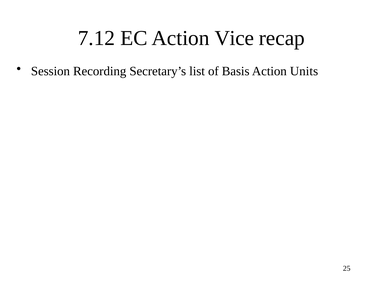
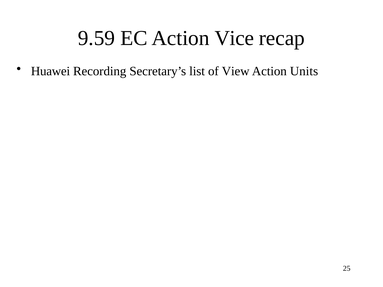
7.12: 7.12 -> 9.59 (96, 38)
Session: Session -> Huawei (51, 71)
Basis: Basis -> View (236, 71)
